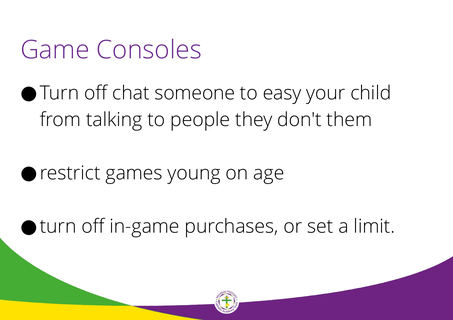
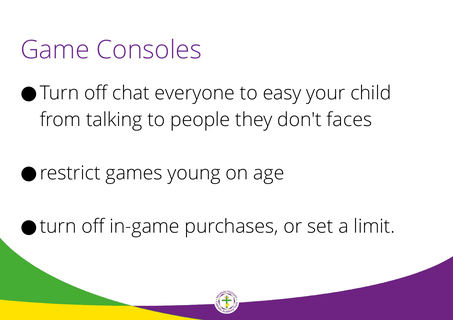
someone: someone -> everyone (195, 93)
them: them -> faces (349, 120)
